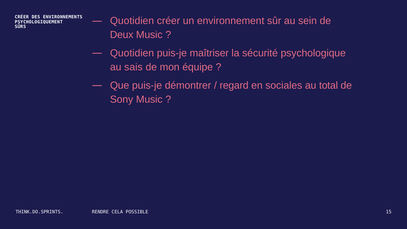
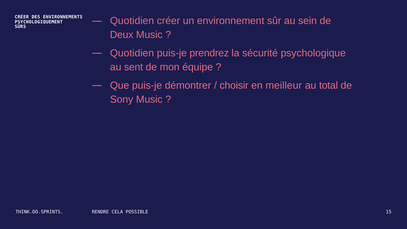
maîtriser: maîtriser -> prendrez (209, 53)
sais: sais -> sent (134, 67)
regard: regard -> choisir (234, 85)
sociales: sociales -> meilleur (284, 85)
